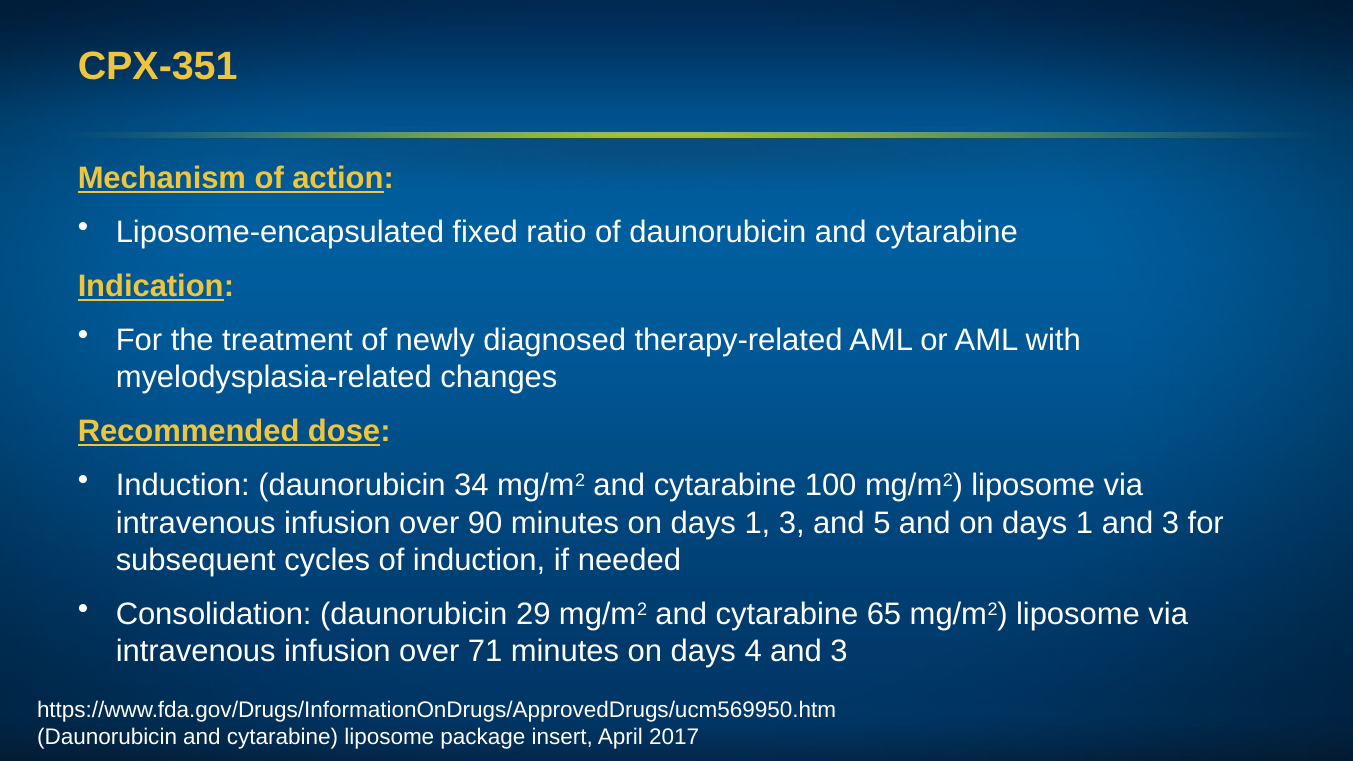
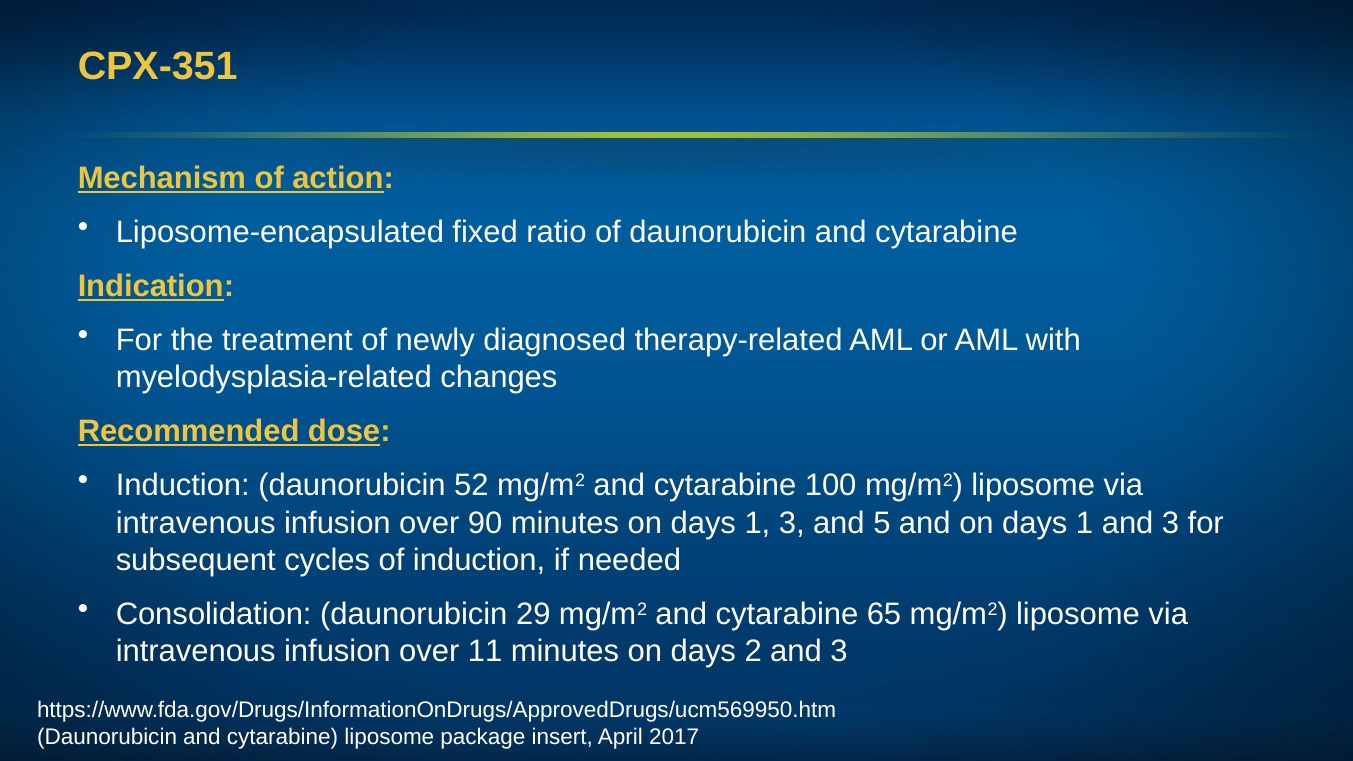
34: 34 -> 52 (471, 486)
71: 71 -> 11 (485, 651)
4: 4 -> 2 (753, 651)
